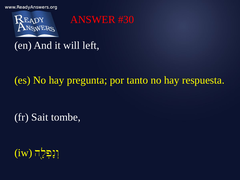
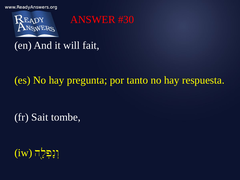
left: left -> fait (91, 45)
